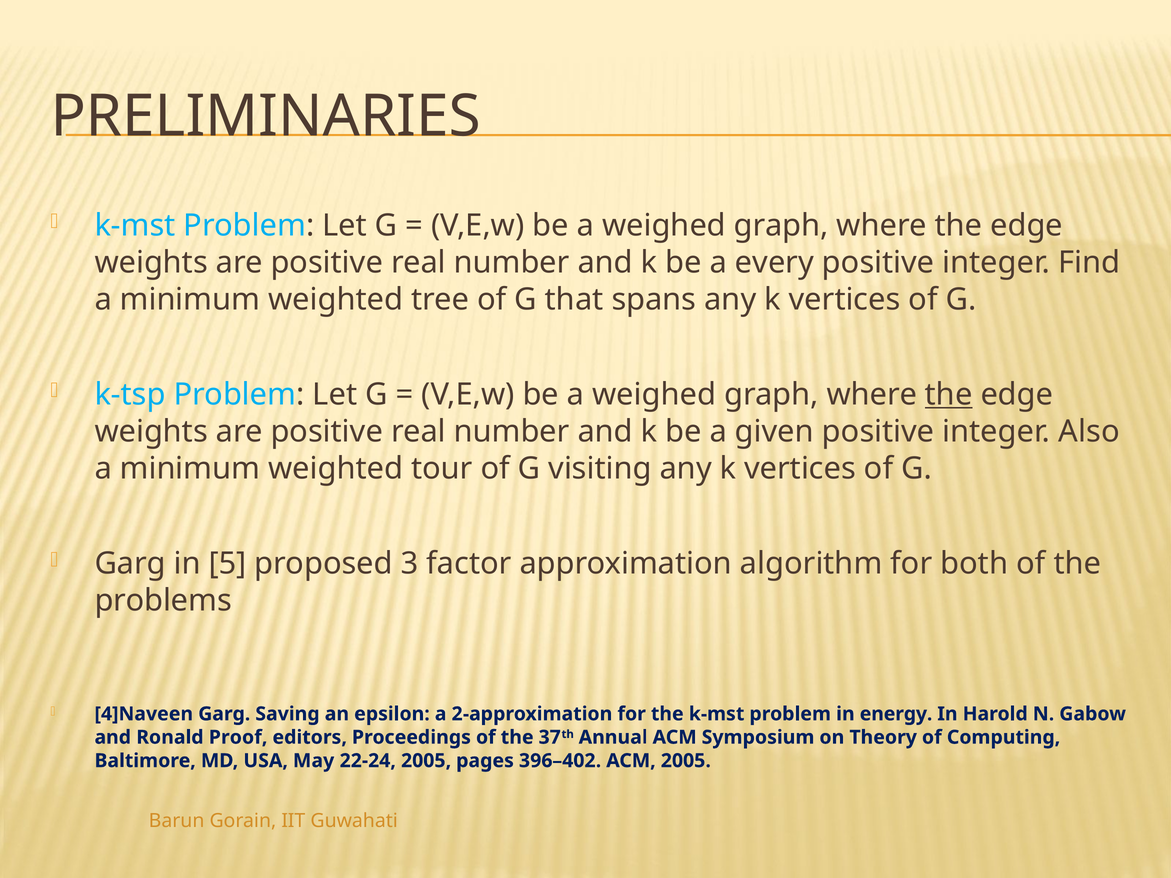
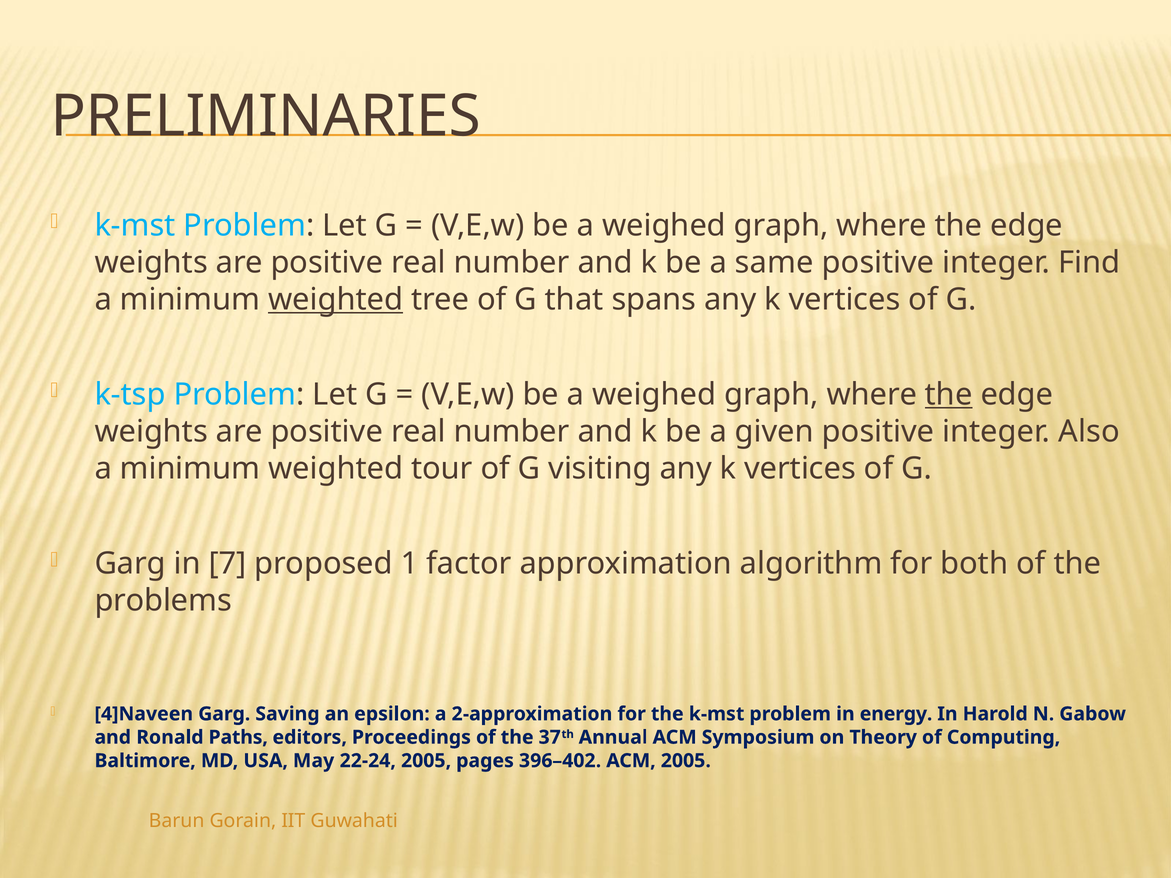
every: every -> same (774, 263)
weighted underline: none -> present (336, 300)
5: 5 -> 7 (228, 564)
3: 3 -> 1 (410, 564)
Proof: Proof -> Paths (238, 738)
